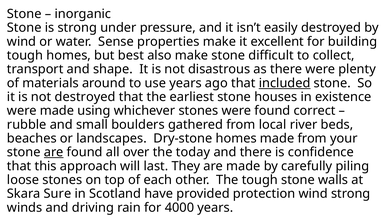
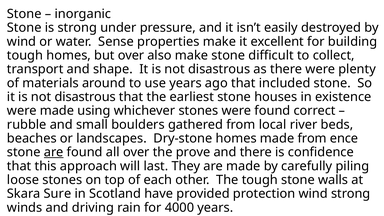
but best: best -> over (131, 55)
included underline: present -> none (285, 83)
destroyed: destroyed -> disastrous (85, 97)
your: your -> ence (344, 138)
today: today -> prove (193, 152)
